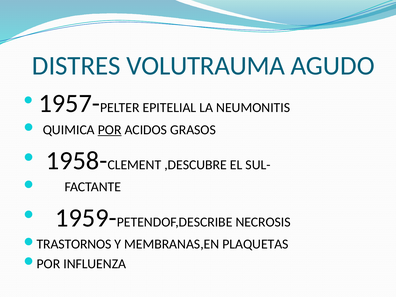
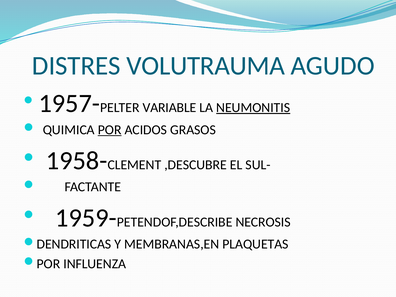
EPITELIAL: EPITELIAL -> VARIABLE (169, 108)
NEUMONITIS underline: none -> present (253, 108)
TRASTORNOS: TRASTORNOS -> DENDRITICAS (74, 244)
